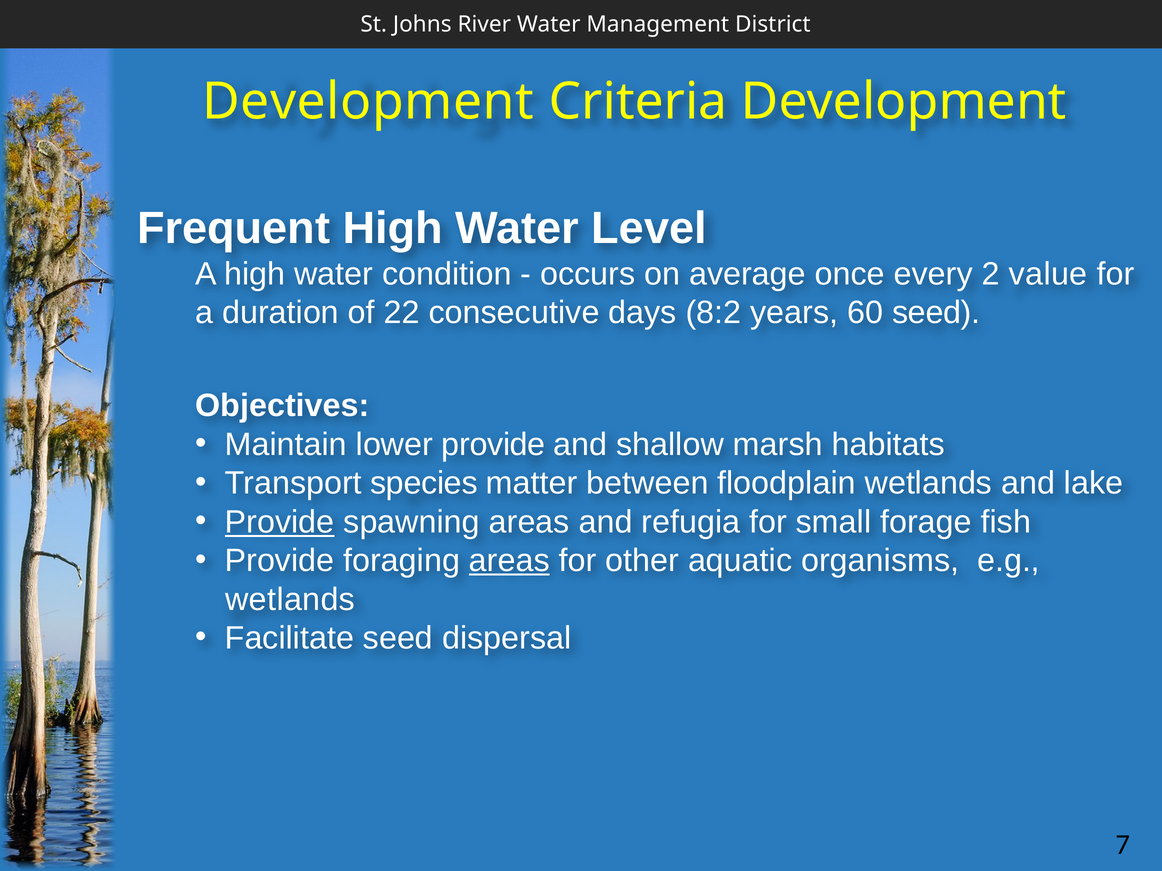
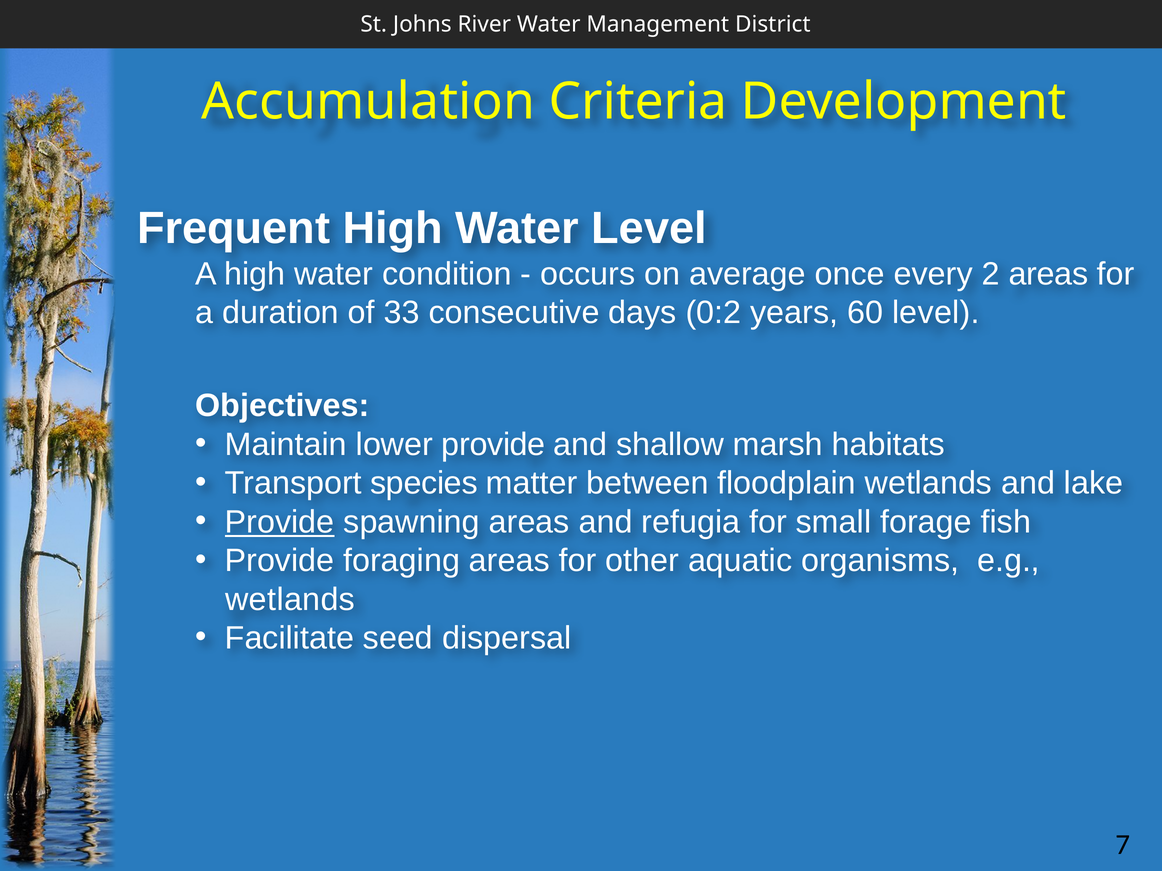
Development: Development -> Accumulation (368, 102)
2 value: value -> areas (1048, 274)
22: 22 -> 33 (402, 313)
8:2: 8:2 -> 0:2 (713, 313)
60 seed: seed -> level (936, 313)
areas underline: present -> none (509, 561)
